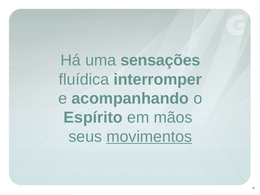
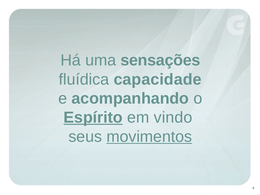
interromper: interromper -> capacidade (158, 79)
Espírito underline: none -> present (93, 118)
mãos: mãos -> vindo (173, 118)
